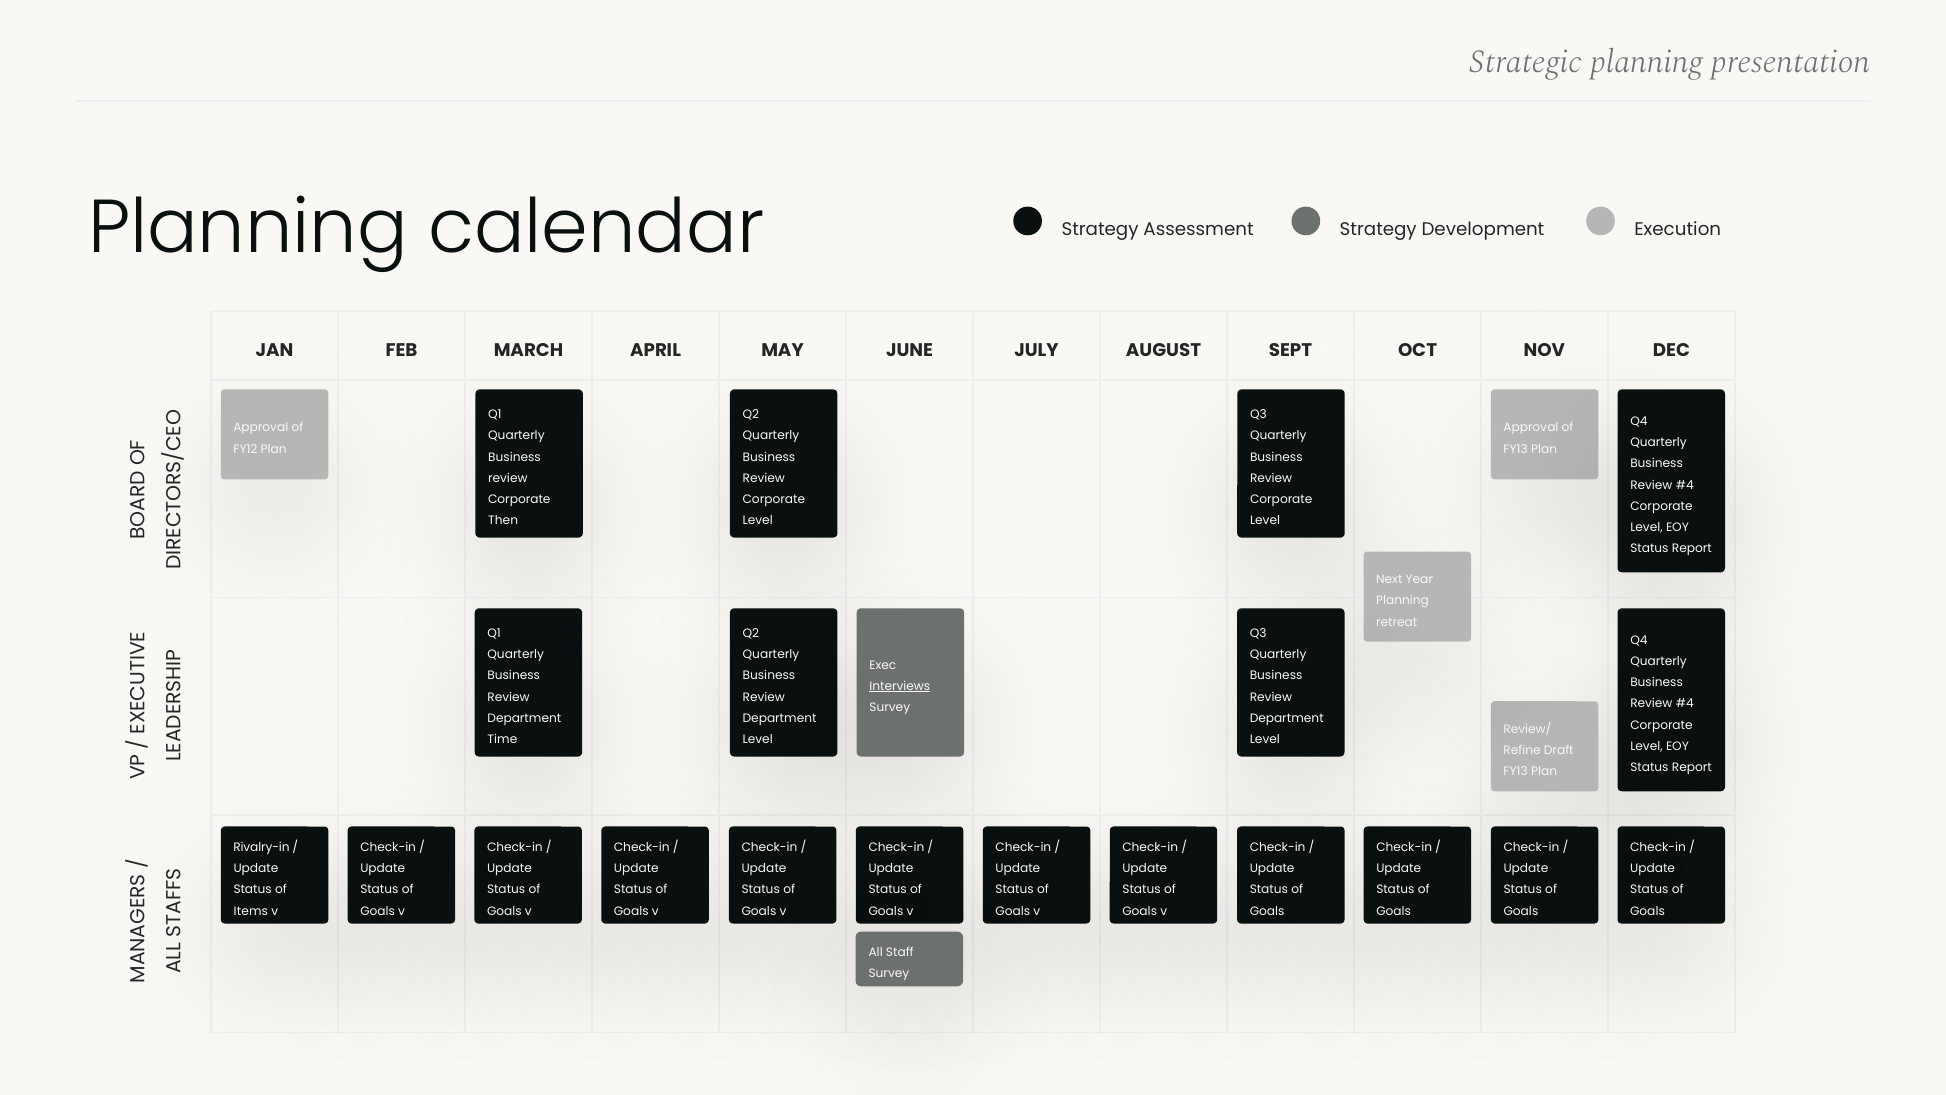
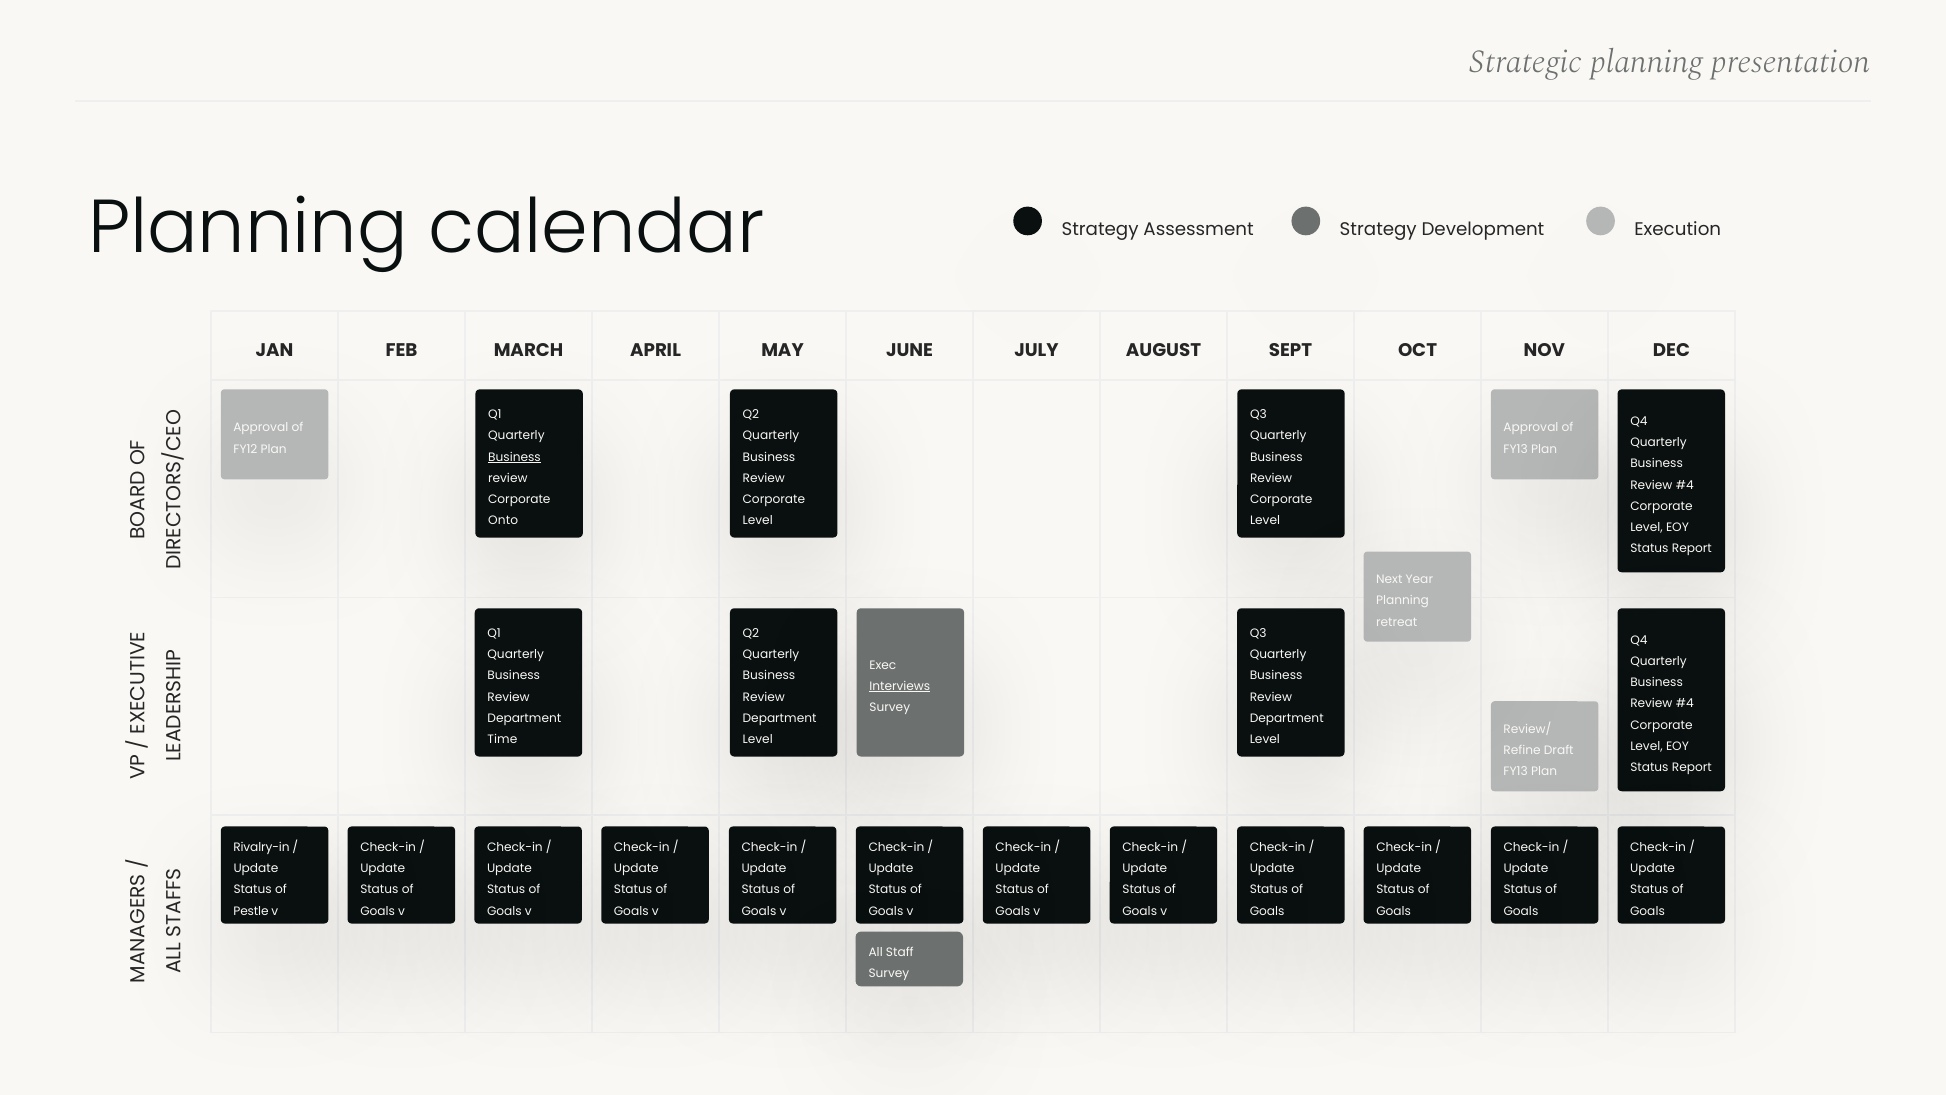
Business underline: none -> present (514, 457)
Then: Then -> Onto (503, 521)
Items: Items -> Pestle (251, 911)
